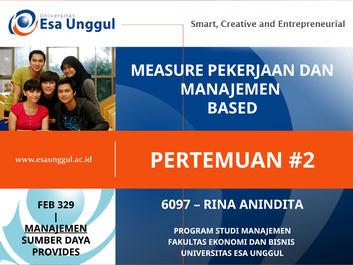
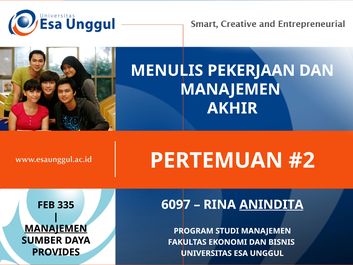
MEASURE: MEASURE -> MENULIS (167, 71)
BASED: BASED -> AKHIR (232, 108)
ANINDITA underline: none -> present (271, 204)
329: 329 -> 335 (66, 205)
